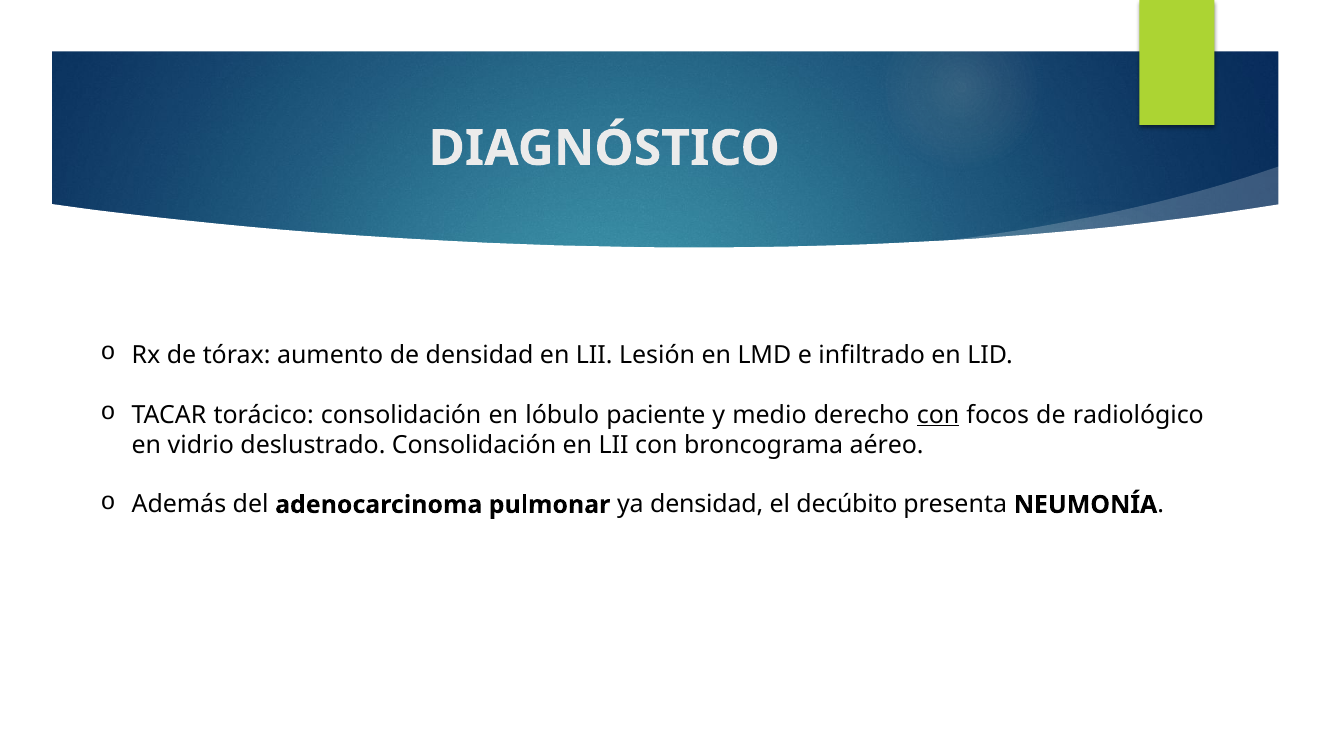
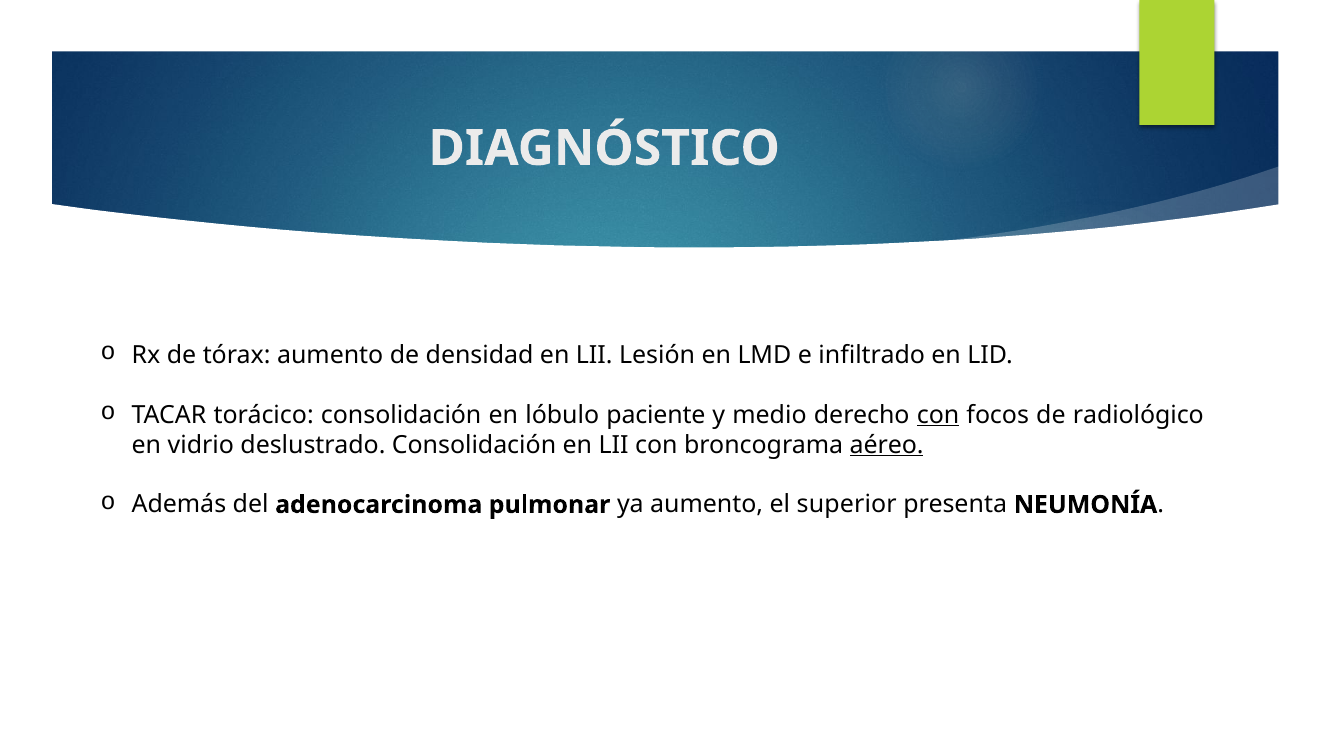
aéreo underline: none -> present (887, 445)
ya densidad: densidad -> aumento (707, 505)
decúbito: decúbito -> superior (847, 505)
